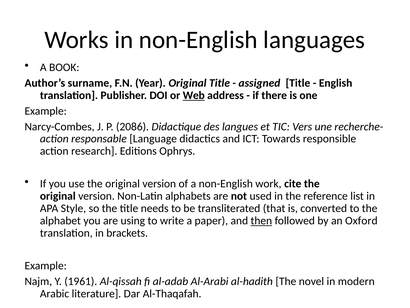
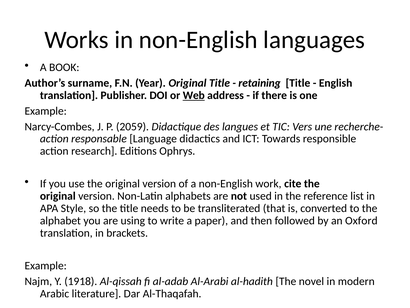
assigned: assigned -> retaining (260, 83)
2086: 2086 -> 2059 (132, 126)
then underline: present -> none (261, 220)
1961: 1961 -> 1918 (81, 281)
